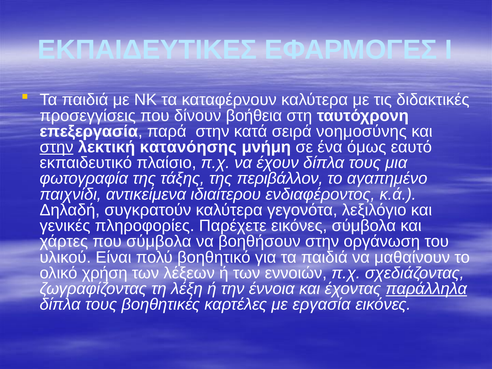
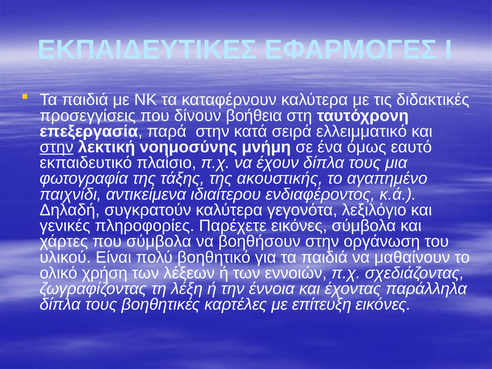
νοημοσύνης: νοημοσύνης -> ελλειμματικό (362, 131)
κατανόησης: κατανόησης -> νοημοσύνης (188, 147)
περιβάλλον: περιβάλλον -> ακουστικής (280, 179)
παράλληλα underline: present -> none (426, 289)
εργασία: εργασία -> επίτευξη (322, 305)
